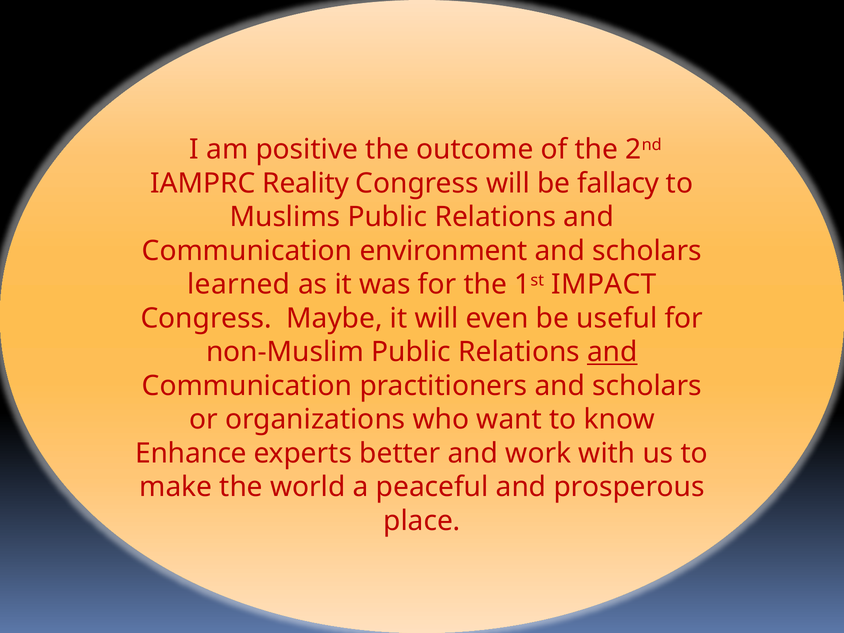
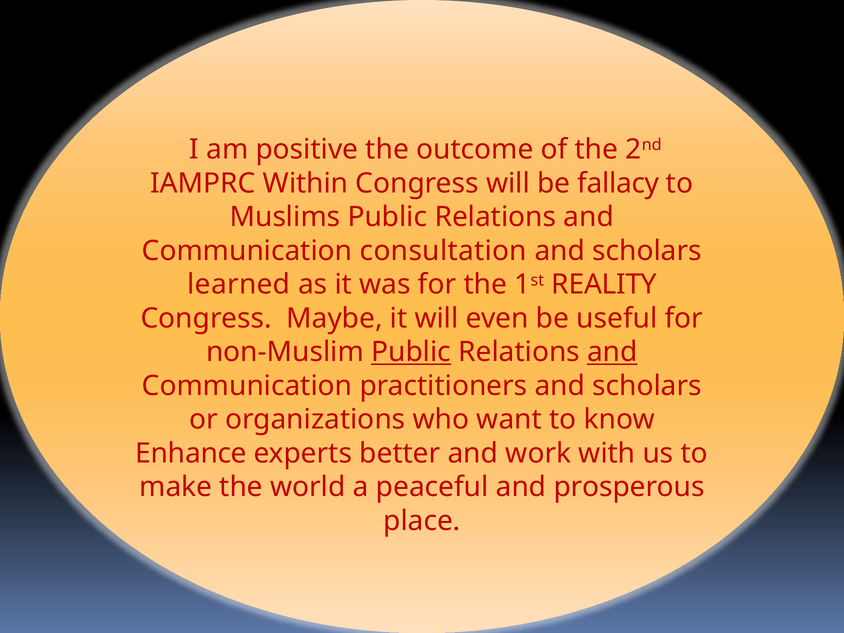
Reality: Reality -> Within (306, 183)
environment: environment -> consultation (443, 251)
IMPACT: IMPACT -> REALITY (604, 285)
Public underline: none -> present (411, 352)
